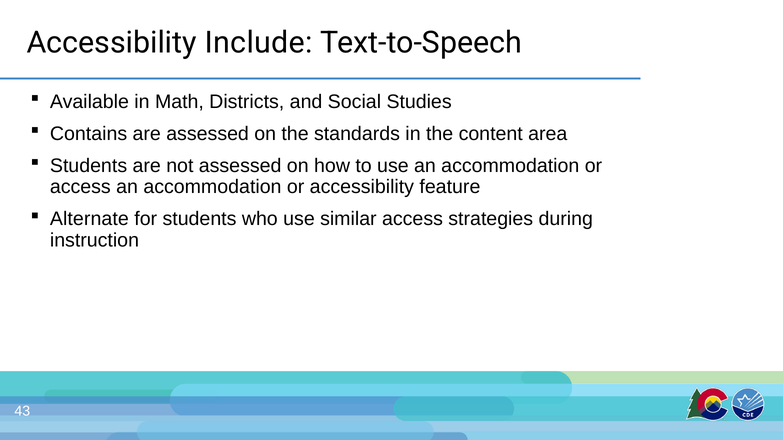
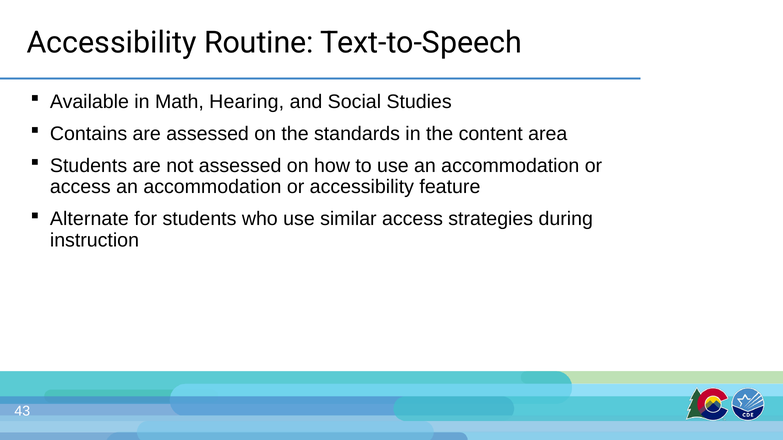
Include: Include -> Routine (259, 43)
Districts: Districts -> Hearing (247, 102)
